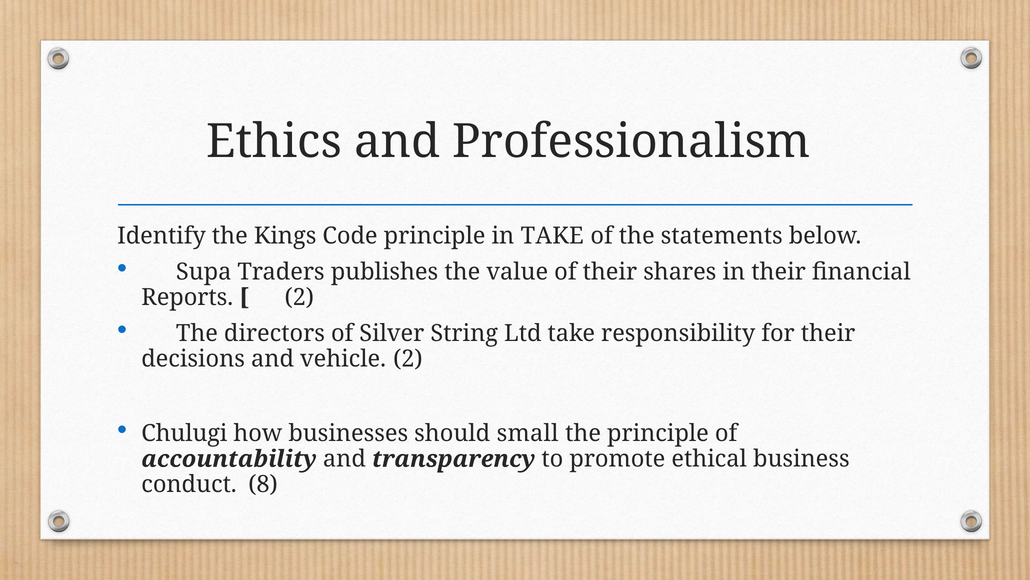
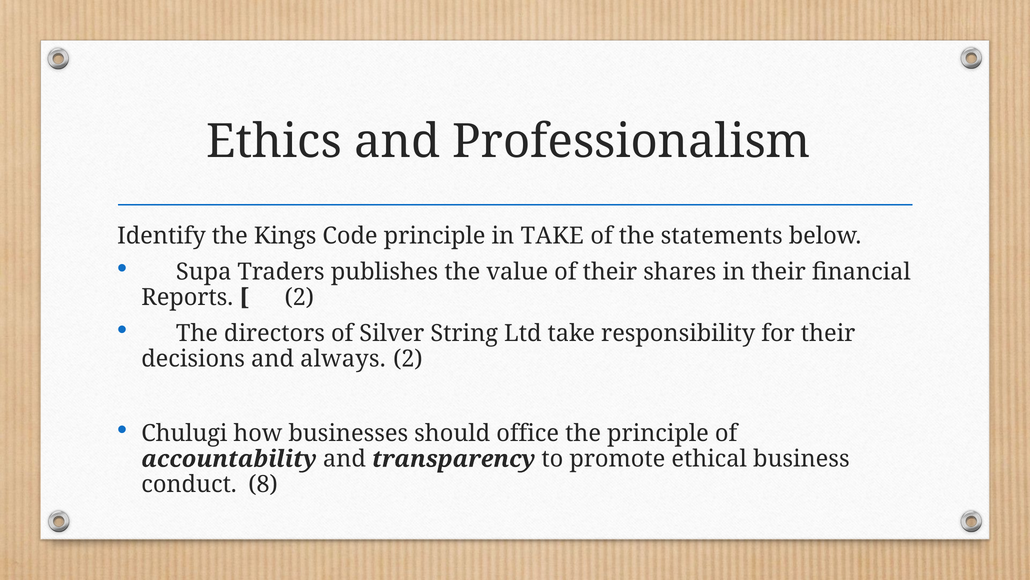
vehicle: vehicle -> always (343, 358)
small: small -> office (528, 433)
